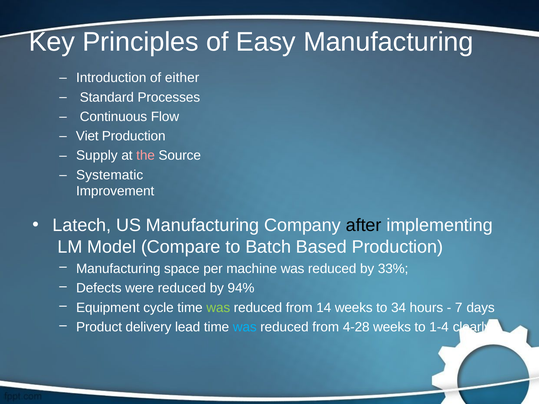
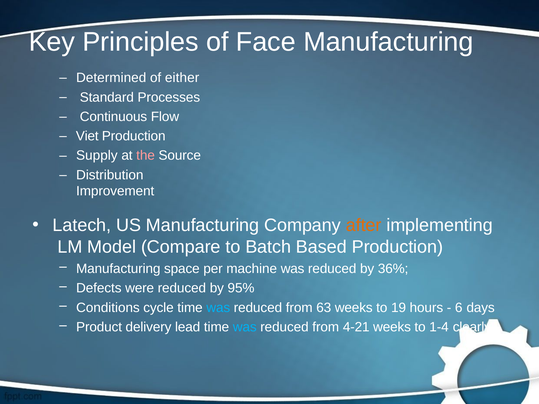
Easy: Easy -> Face (266, 42)
Introduction: Introduction -> Determined (111, 78)
Systematic: Systematic -> Distribution (110, 175)
after colour: black -> orange (364, 225)
33%: 33% -> 36% (393, 269)
94%: 94% -> 95% (241, 288)
Equipment: Equipment -> Conditions (108, 308)
was colour: light green -> light blue (218, 308)
14: 14 -> 63 (324, 308)
34: 34 -> 19 (399, 308)
7: 7 -> 6 (459, 308)
4-28: 4-28 -> 4-21 (356, 327)
